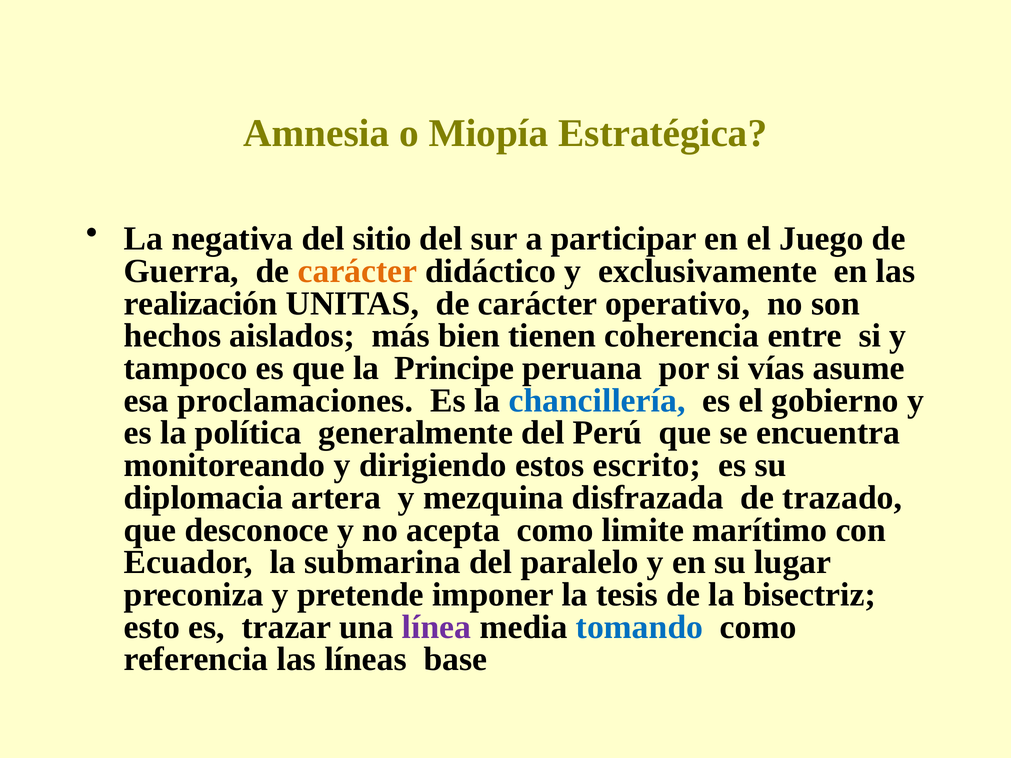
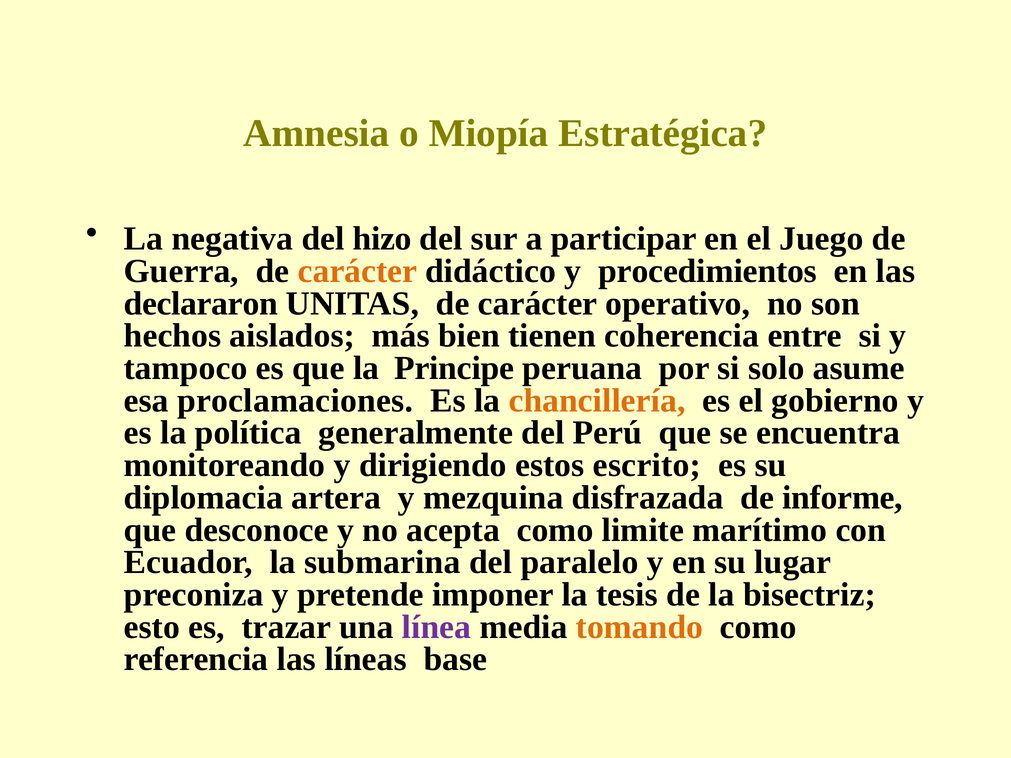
sitio: sitio -> hizo (382, 239)
exclusivamente: exclusivamente -> procedimientos (708, 271)
realización: realización -> declararon (201, 304)
vías: vías -> solo (776, 368)
chancillería colour: blue -> orange (597, 401)
trazado: trazado -> informe (843, 498)
tomando colour: blue -> orange (639, 627)
